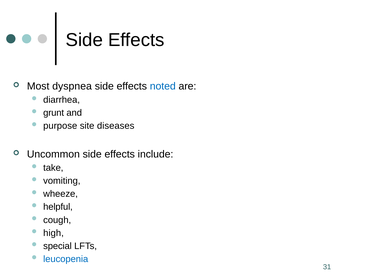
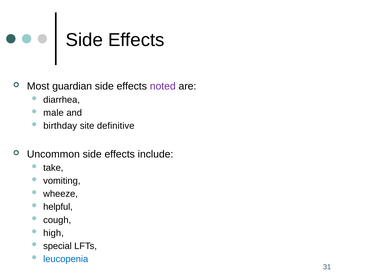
dyspnea: dyspnea -> guardian (72, 86)
noted colour: blue -> purple (163, 86)
grunt: grunt -> male (54, 113)
purpose: purpose -> birthday (60, 126)
diseases: diseases -> definitive (116, 126)
